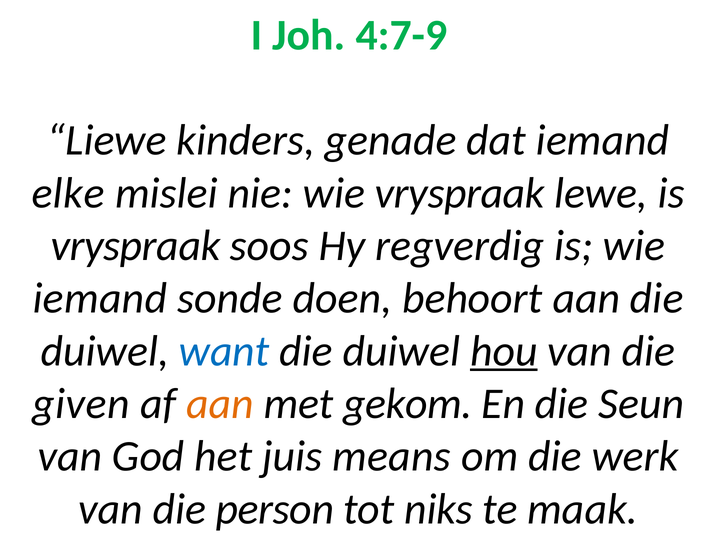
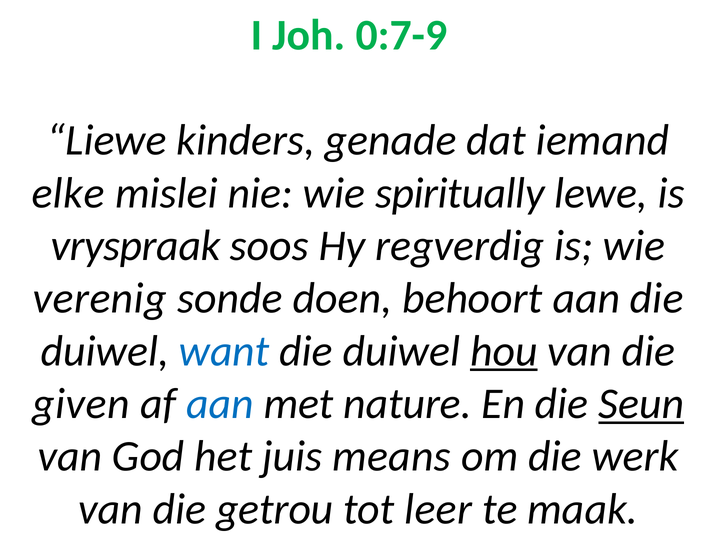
4:7-9: 4:7-9 -> 0:7-9 (402, 35)
wie vryspraak: vryspraak -> spiritually (460, 193)
iemand: iemand -> verenig (100, 298)
aan colour: orange -> blue (220, 404)
gekom: gekom -> nature (408, 404)
Seun underline: none -> present (641, 404)
person: person -> getrou (275, 509)
niks: niks -> leer (438, 509)
